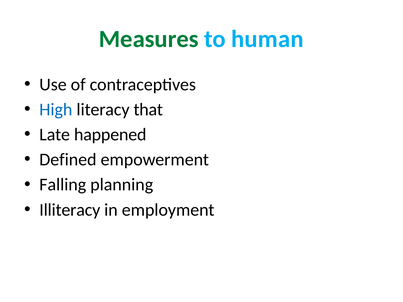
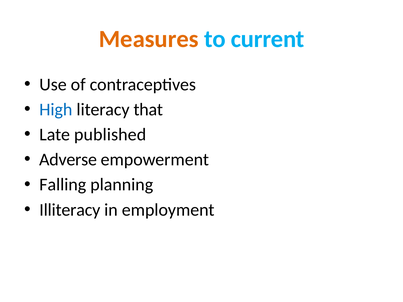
Measures colour: green -> orange (149, 39)
human: human -> current (268, 39)
happened: happened -> published (110, 135)
Defined: Defined -> Adverse (68, 160)
